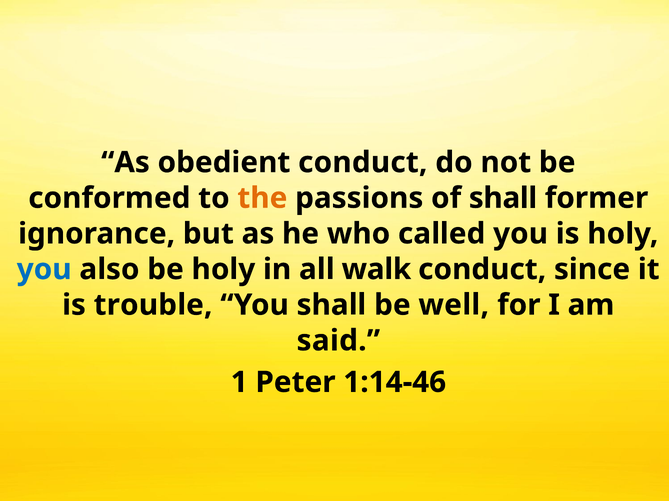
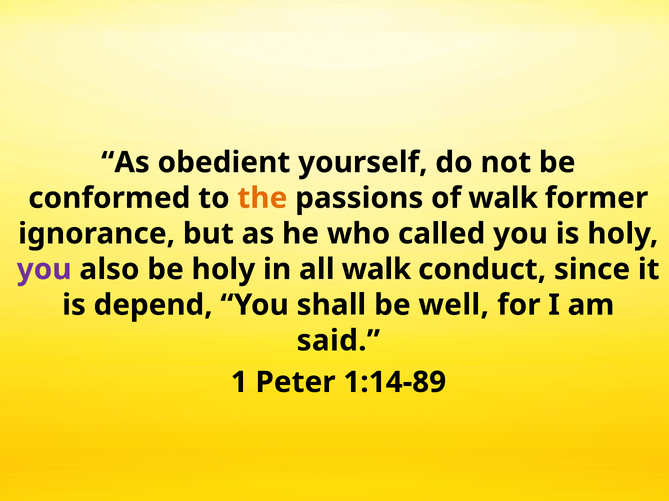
obedient conduct: conduct -> yourself (363, 163)
of shall: shall -> walk (503, 198)
you colour: blue -> purple (44, 270)
trouble: trouble -> depend (153, 305)
1:14-46: 1:14-46 -> 1:14-89 (395, 383)
